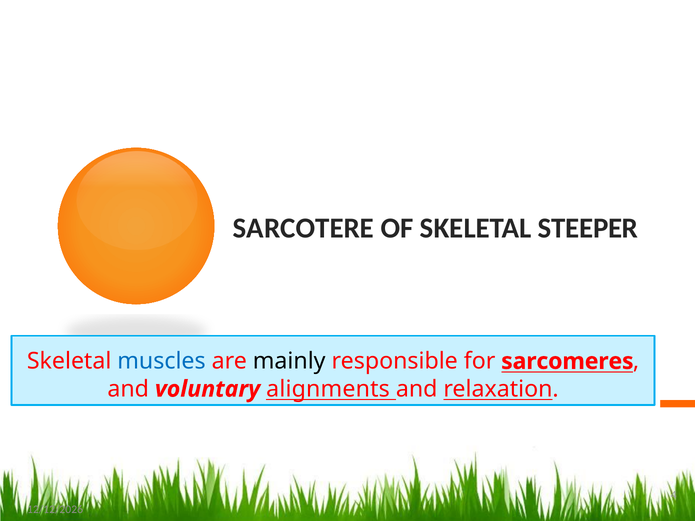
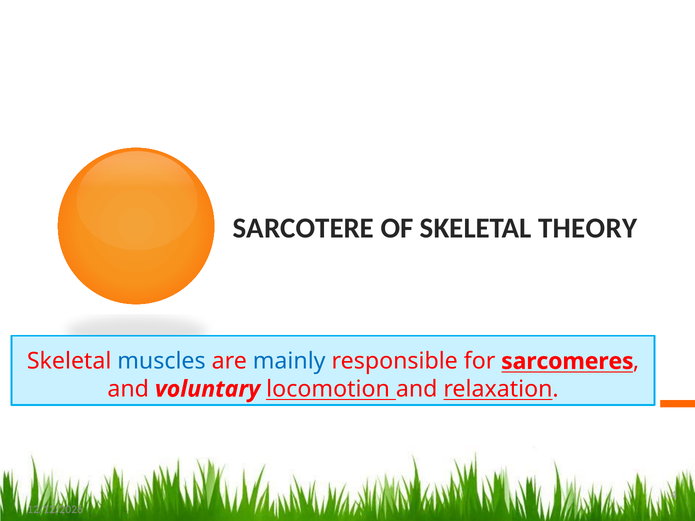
STEEPER: STEEPER -> THEORY (588, 228)
mainly colour: black -> blue (289, 361)
alignments: alignments -> locomotion (328, 389)
